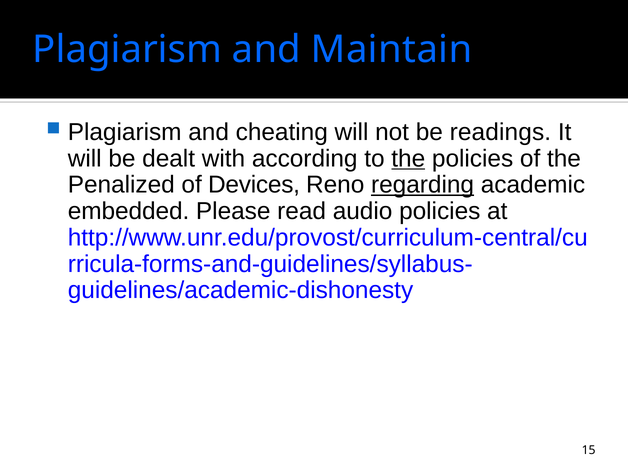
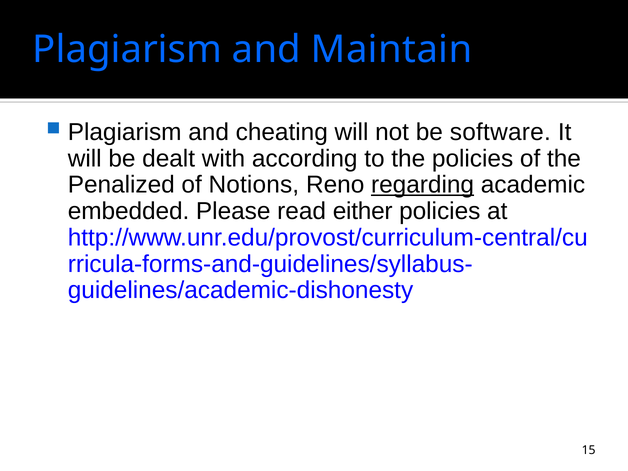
readings: readings -> software (500, 132)
the underline: present -> none (408, 159)
Devices: Devices -> Notions (254, 185)
audio: audio -> either (363, 211)
